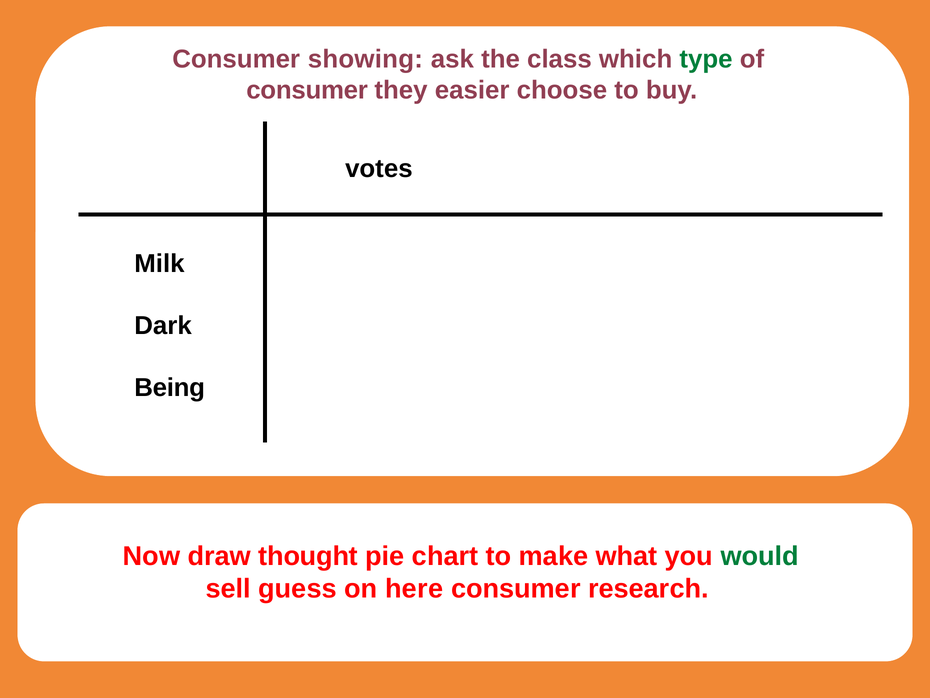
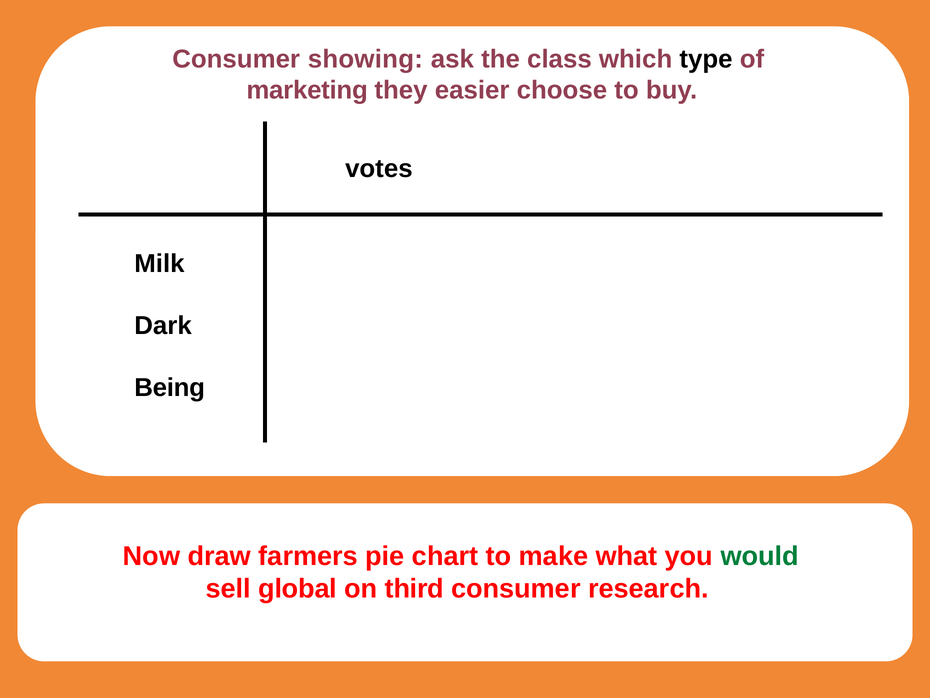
type colour: green -> black (706, 59)
consumer: consumer -> marketing (307, 90)
thought: thought -> farmers (308, 556)
guess: guess -> global (298, 589)
here: here -> third (414, 589)
